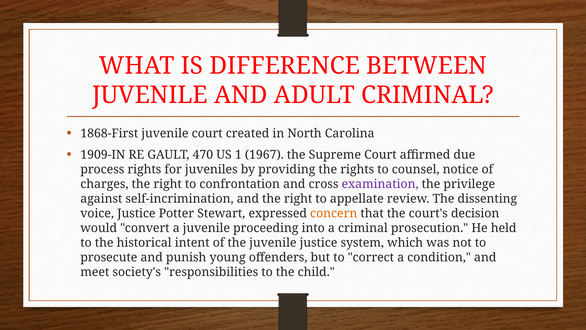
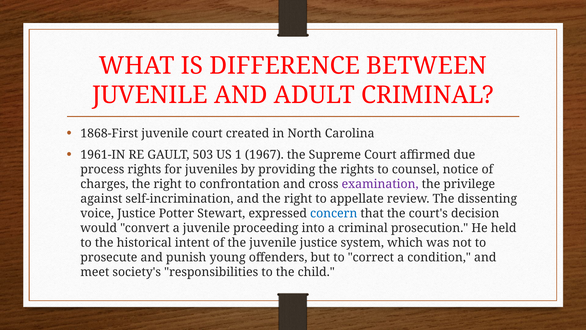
1909-IN: 1909-IN -> 1961-IN (103, 155)
470: 470 -> 503 (203, 155)
concern colour: orange -> blue (334, 213)
